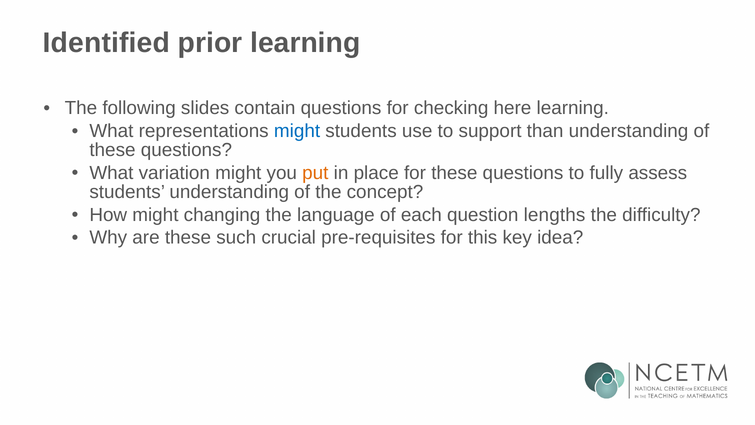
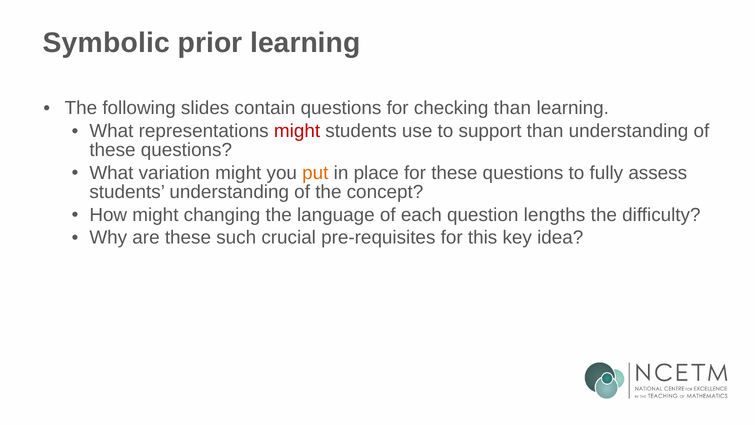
Identified: Identified -> Symbolic (106, 43)
checking here: here -> than (512, 108)
might colour: blue -> red (297, 131)
